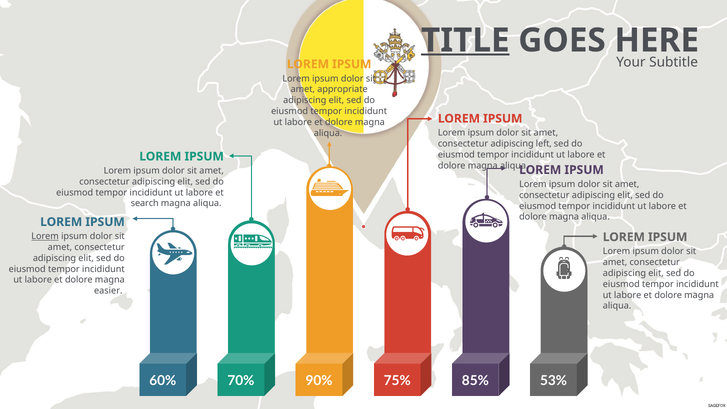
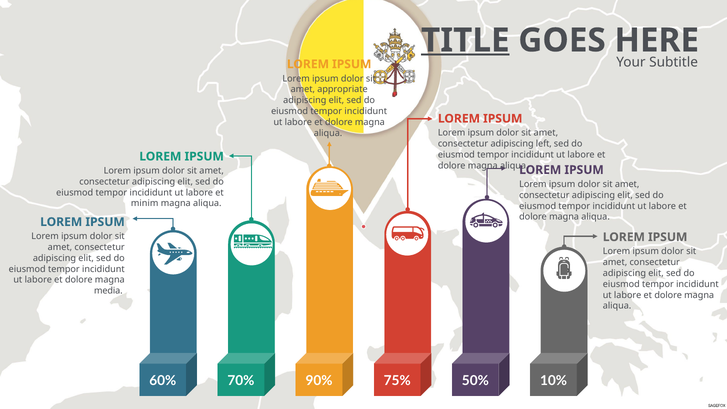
search: search -> minim (145, 203)
Lorem underline: present -> none (45, 236)
easier: easier -> media (108, 291)
85%: 85% -> 50% (475, 381)
53%: 53% -> 10% (553, 381)
